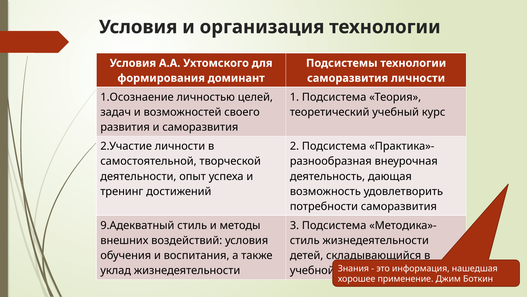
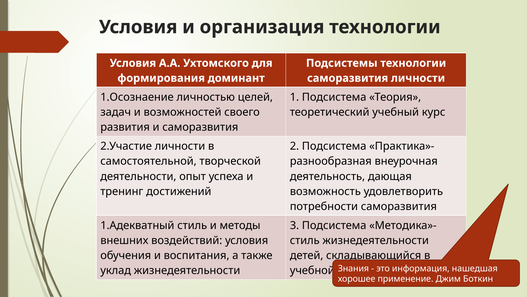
9.Адекватный: 9.Адекватный -> 1.Адекватный (137, 225)
